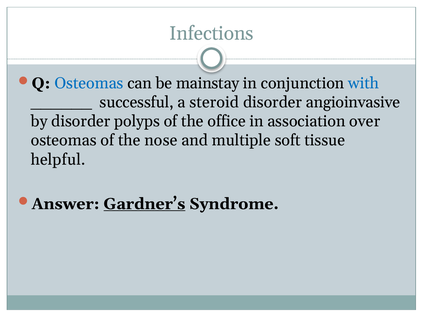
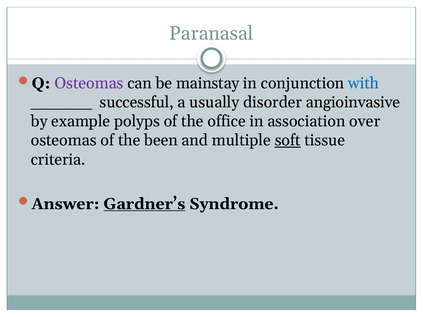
Infections: Infections -> Paranasal (211, 33)
Osteomas colour: blue -> purple (89, 83)
steroid: steroid -> usually (214, 102)
by disorder: disorder -> example (81, 121)
nose: nose -> been (161, 141)
soft underline: none -> present (288, 141)
helpful: helpful -> criteria (58, 160)
